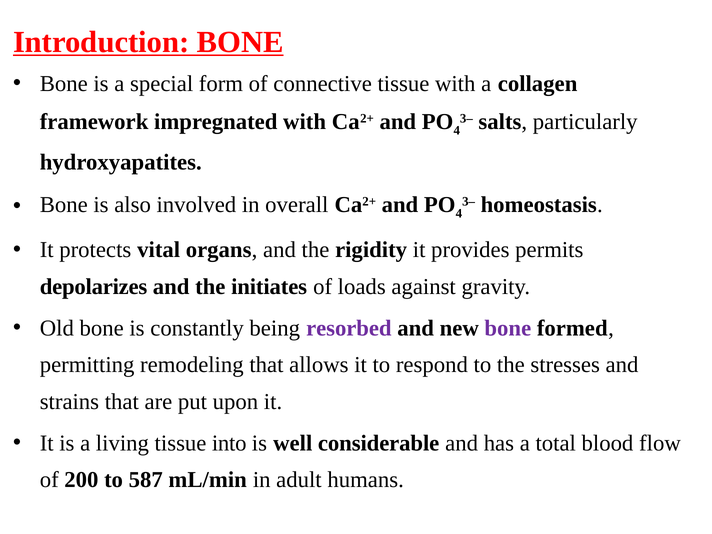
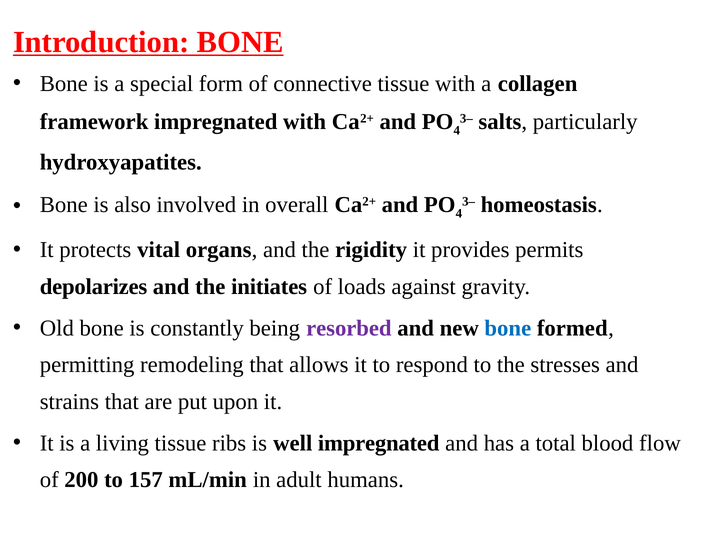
bone colour: purple -> blue (508, 328)
into: into -> ribs (229, 443)
well considerable: considerable -> impregnated (379, 443)
587: 587 -> 157 (146, 480)
